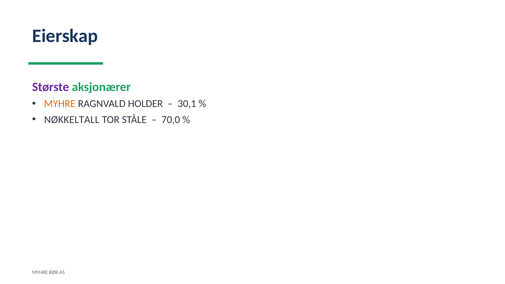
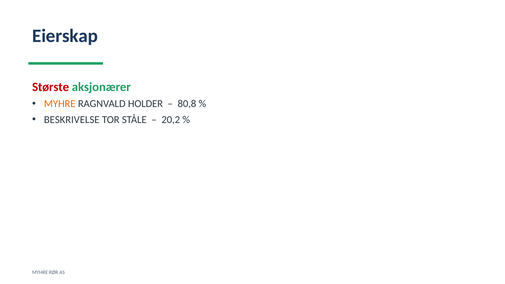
Største colour: purple -> red (51, 87)
30,1: 30,1 -> 80,8 (187, 104)
NØKKELTALL: NØKKELTALL -> BESKRIVELSE (72, 120)
70,0: 70,0 -> 20,2 (171, 120)
